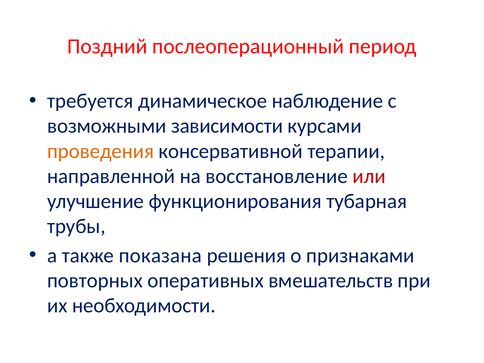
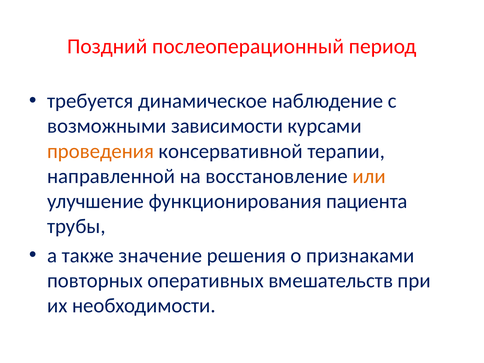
или colour: red -> orange (369, 176)
тубарная: тубарная -> пациента (367, 201)
показана: показана -> значение (160, 256)
